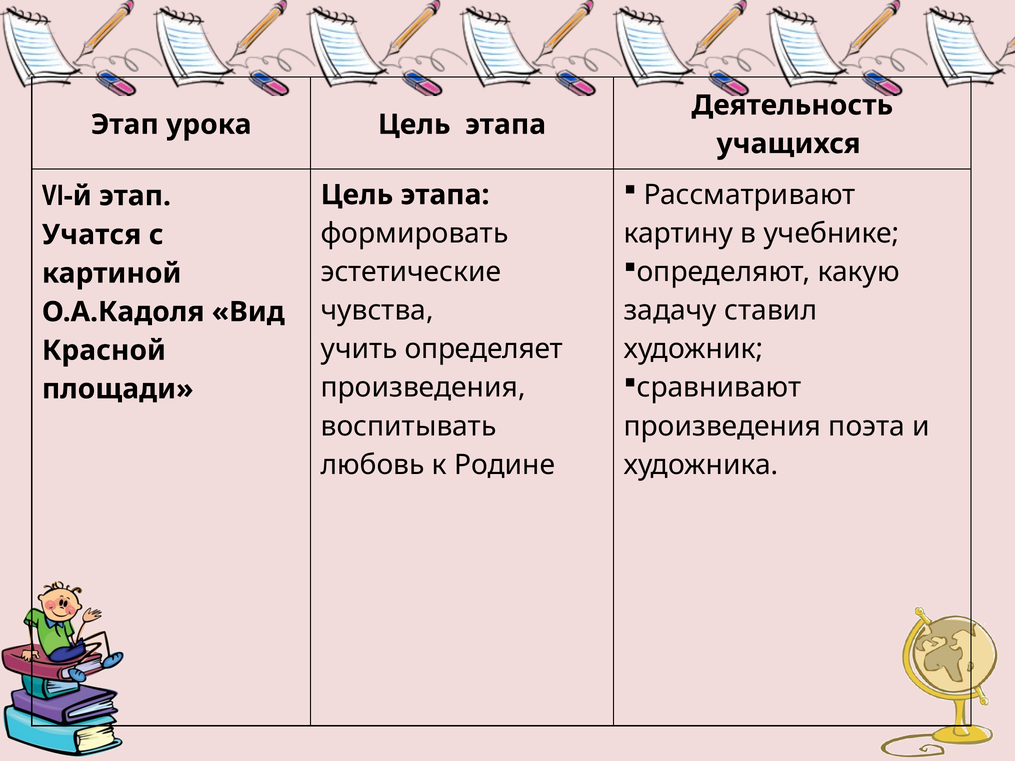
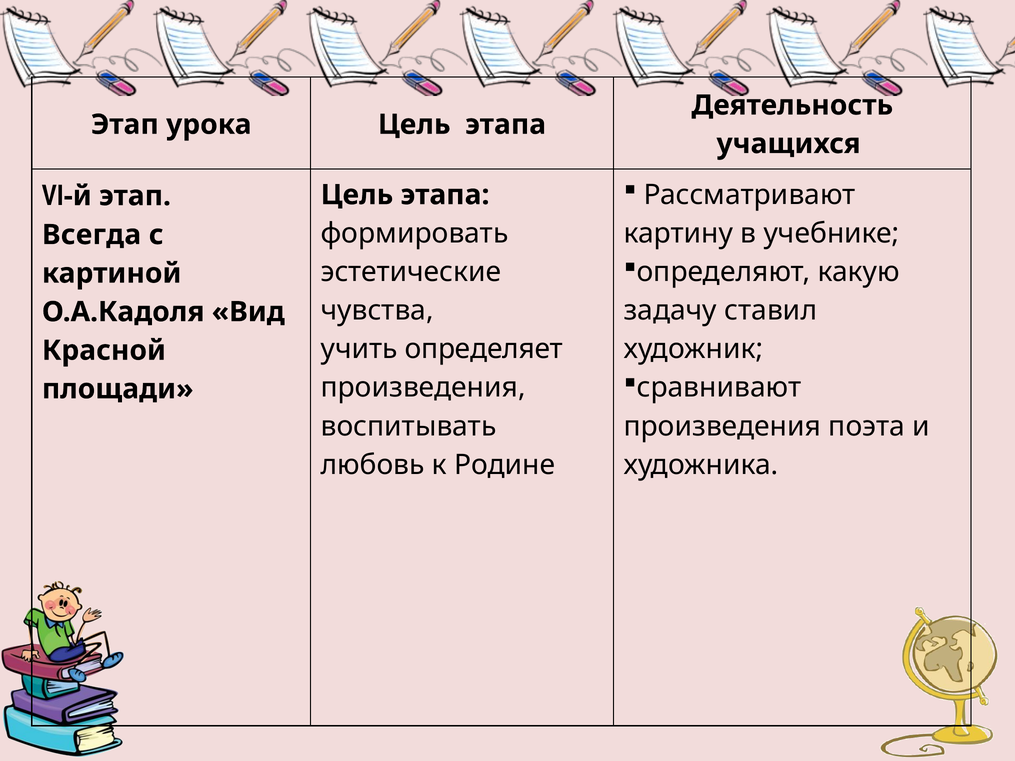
Учатся: Учатся -> Всегда (92, 235)
